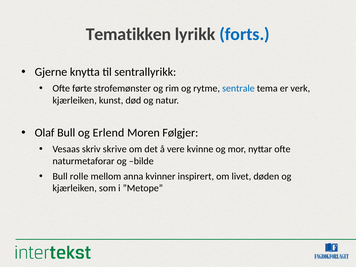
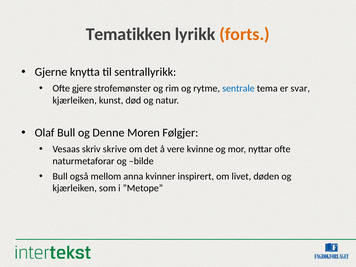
forts colour: blue -> orange (245, 34)
førte: førte -> gjere (82, 88)
verk: verk -> svar (300, 88)
Erlend: Erlend -> Denne (108, 133)
rolle: rolle -> også (79, 176)
